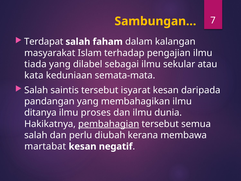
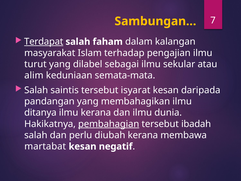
Terdapat underline: none -> present (44, 42)
tiada: tiada -> turut (35, 64)
kata: kata -> alim (34, 75)
ilmu proses: proses -> kerana (96, 112)
semua: semua -> ibadah (196, 124)
